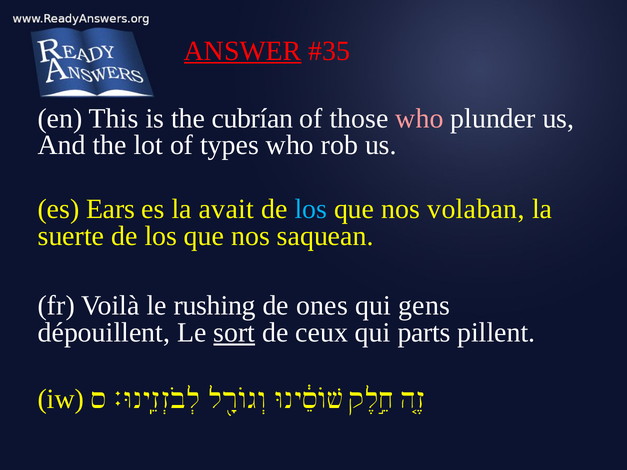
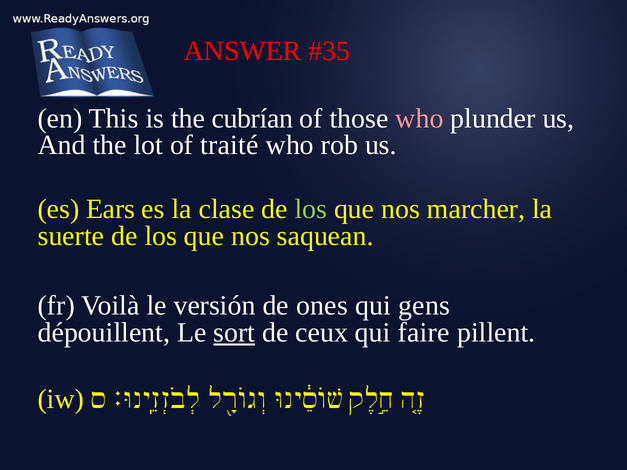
ANSWER underline: present -> none (243, 51)
types: types -> traité (229, 145)
avait: avait -> clase (227, 209)
los colour: light blue -> light green (311, 209)
volaban: volaban -> marcher (476, 209)
rushing: rushing -> versión (215, 306)
parts: parts -> faire (424, 333)
